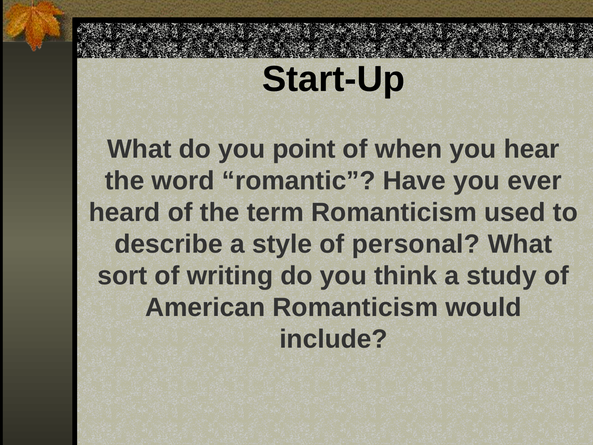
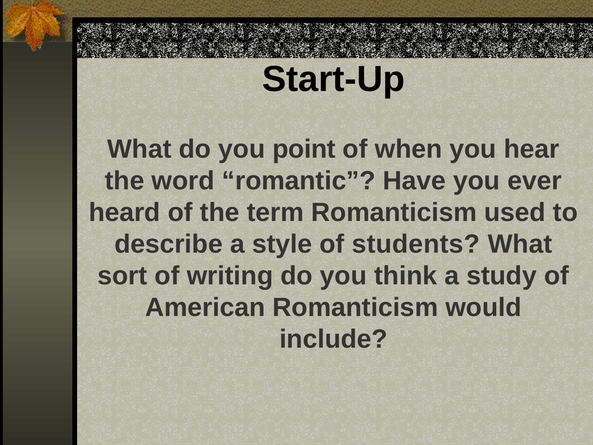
personal: personal -> students (416, 244)
